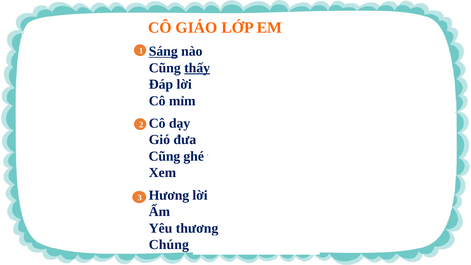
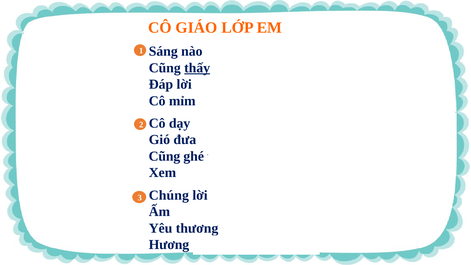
Sáng underline: present -> none (163, 51)
Hương: Hương -> Chúng (169, 195)
Chúng: Chúng -> Hương (169, 245)
